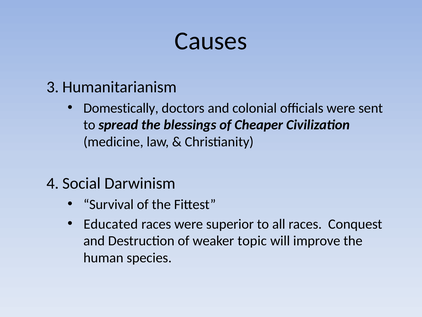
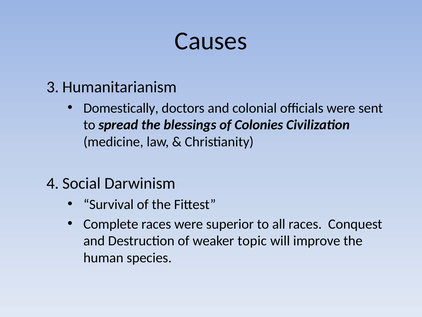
Cheaper: Cheaper -> Colonies (259, 125)
Educated: Educated -> Complete (111, 224)
